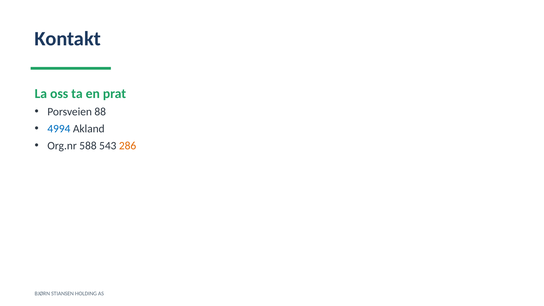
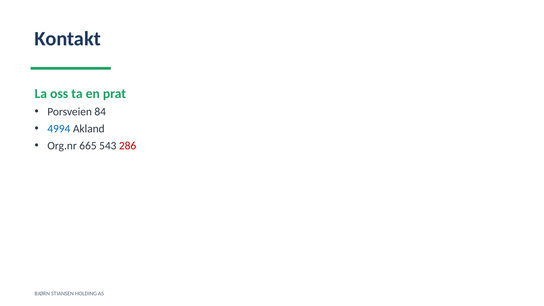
88: 88 -> 84 (100, 112)
588: 588 -> 665 (88, 146)
286 colour: orange -> red (128, 146)
